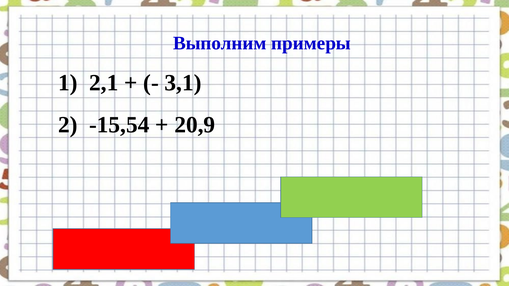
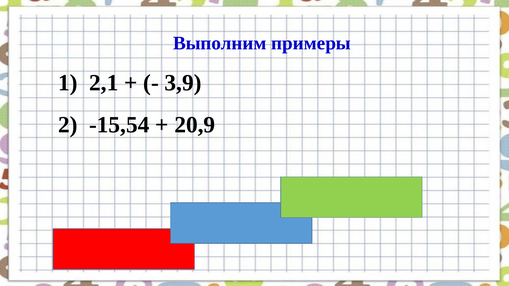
3,1: 3,1 -> 3,9 (183, 83)
